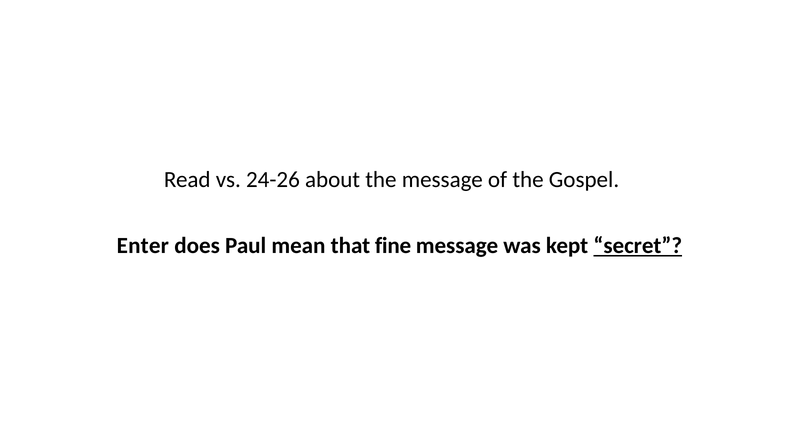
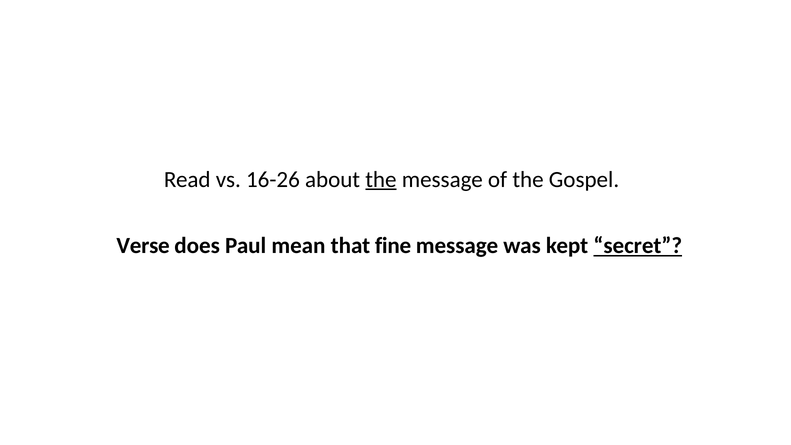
24-26: 24-26 -> 16-26 (273, 179)
the underline: none -> present (381, 179)
Enter: Enter -> Verse (143, 246)
